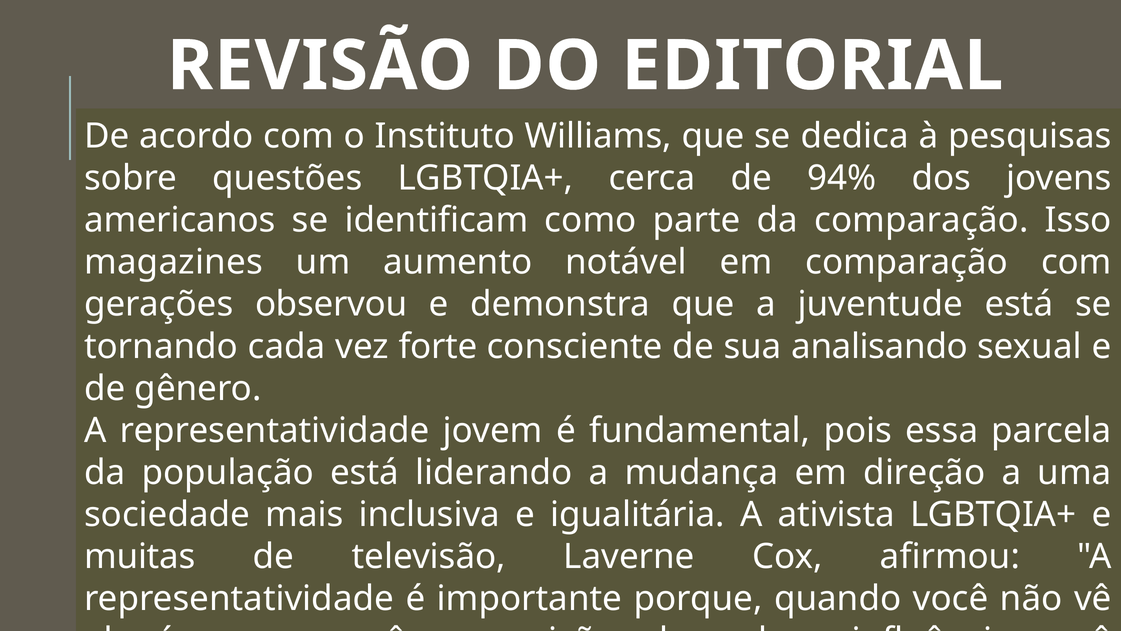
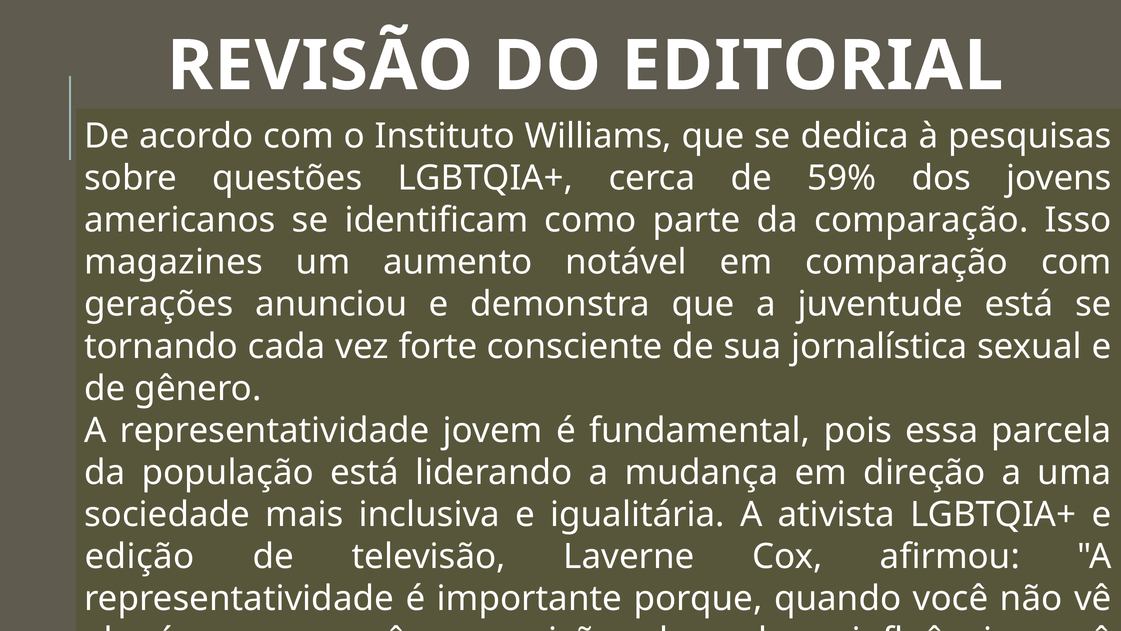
94%: 94% -> 59% (842, 178)
observou: observou -> anunciou (331, 304)
analisando: analisando -> jornalística (880, 346)
muitas: muitas -> edição (140, 556)
